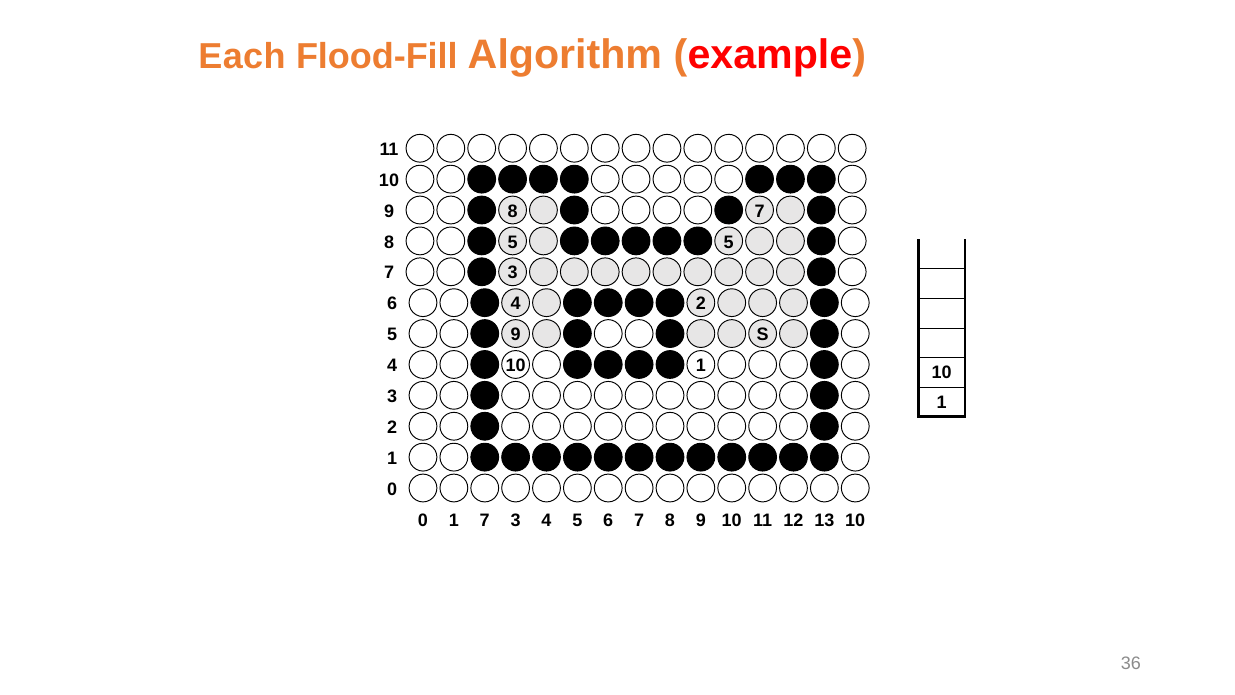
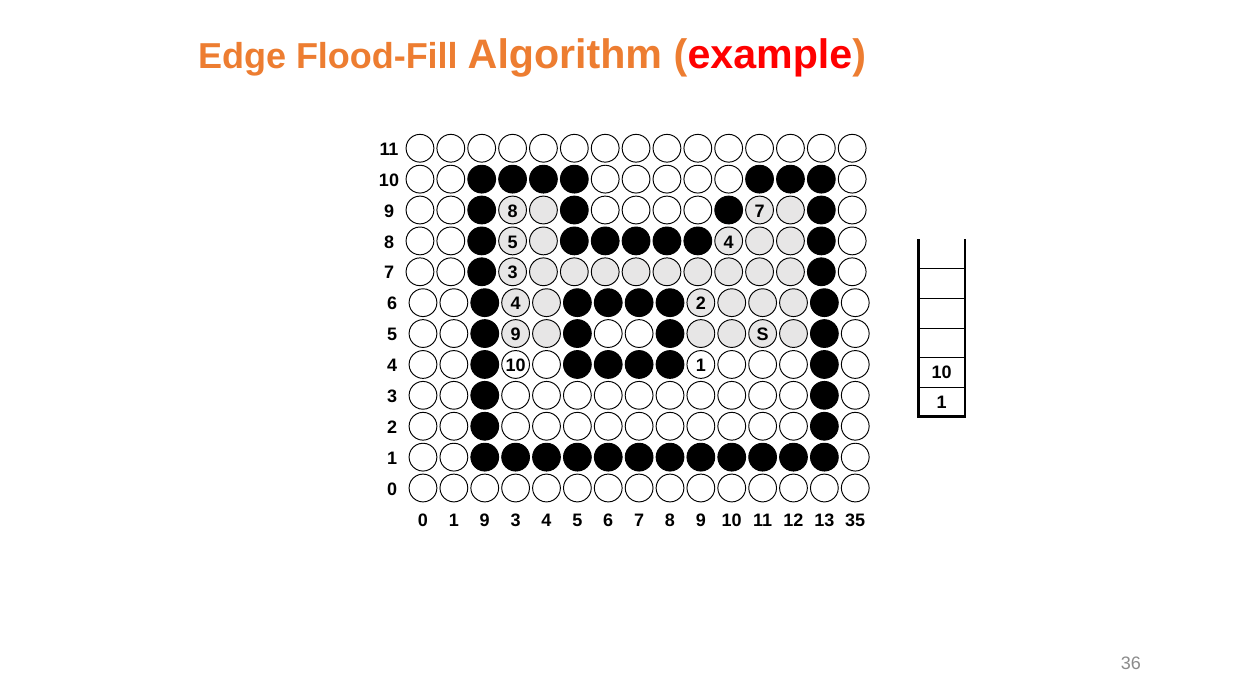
Each: Each -> Edge (242, 57)
5 5: 5 -> 4 (729, 242)
1 7: 7 -> 9 (485, 520)
13 10: 10 -> 35 (855, 520)
